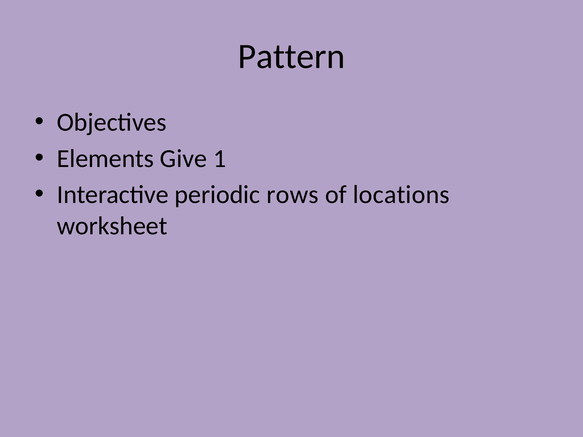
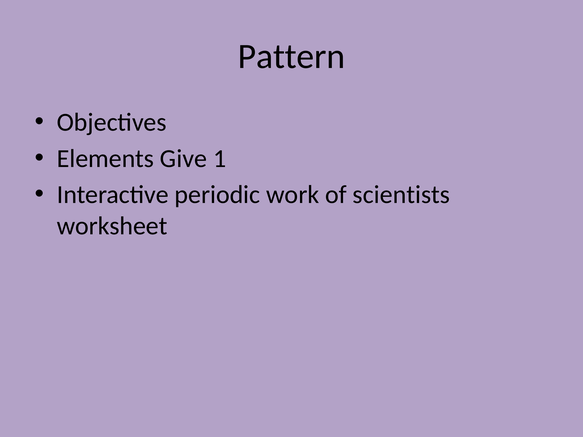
rows: rows -> work (293, 195)
locations: locations -> scientists (401, 195)
